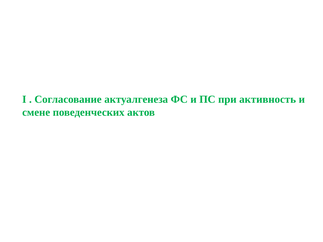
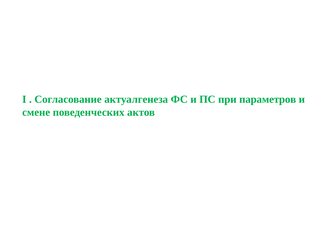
активность: активность -> параметров (268, 99)
